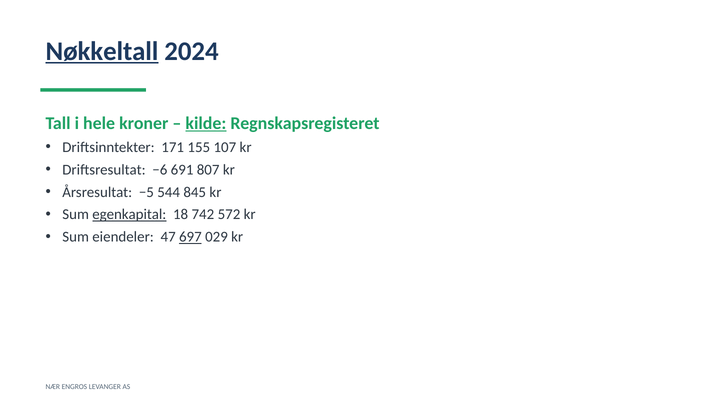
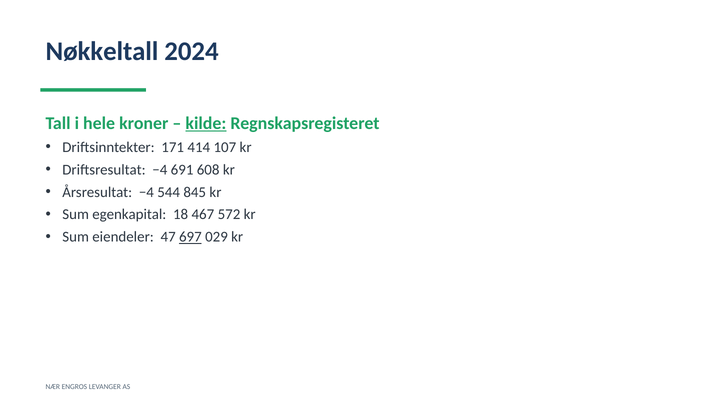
Nøkkeltall underline: present -> none (102, 51)
155: 155 -> 414 (199, 147)
Driftsresultat −6: −6 -> −4 (160, 170)
807: 807 -> 608 (208, 170)
Årsresultat −5: −5 -> −4 (146, 192)
egenkapital underline: present -> none (129, 214)
742: 742 -> 467 (203, 214)
